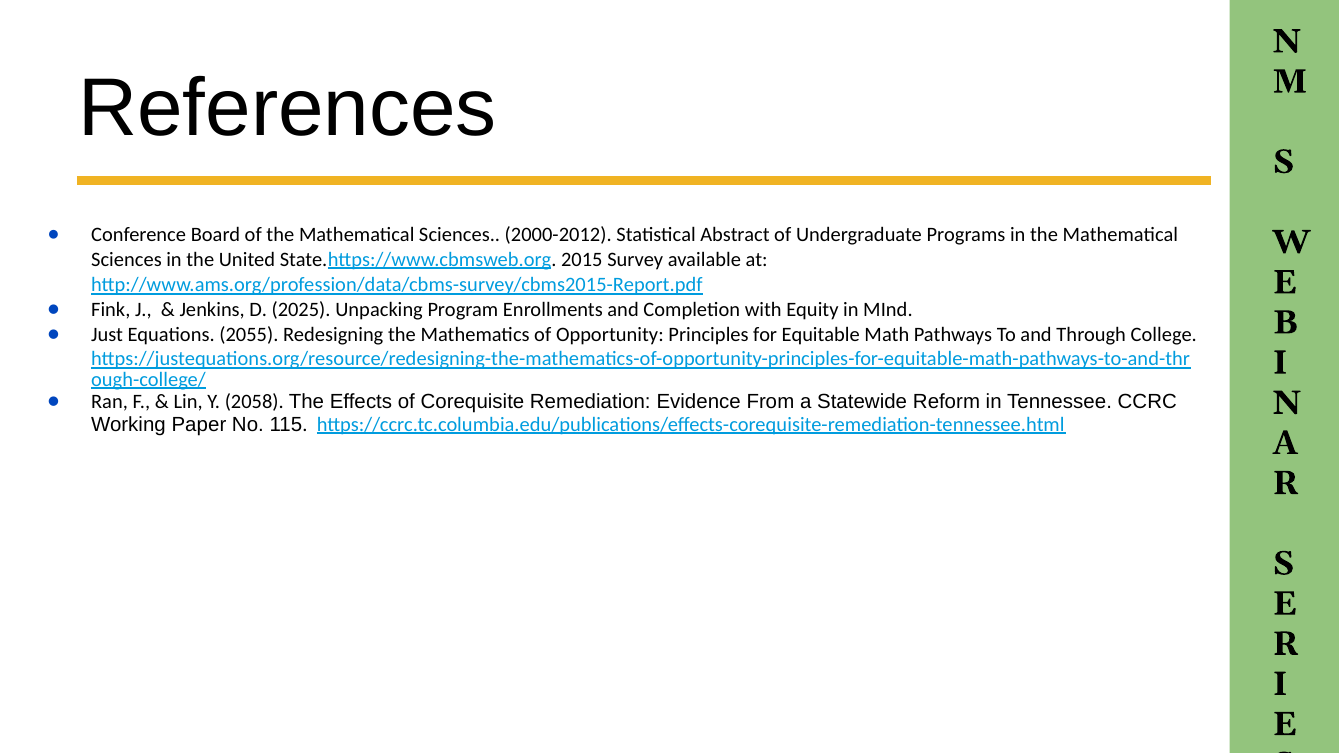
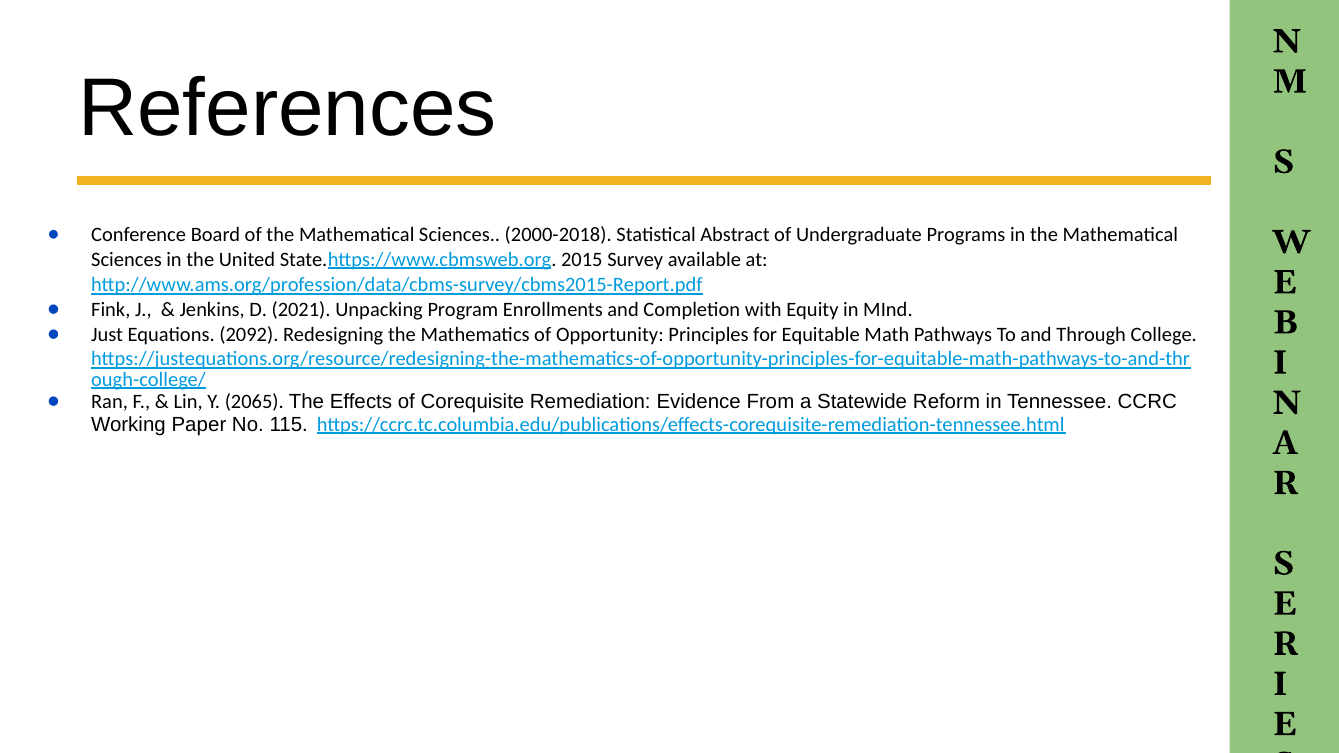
2000-2012: 2000-2012 -> 2000-2018 (558, 235)
2025: 2025 -> 2021 (301, 310)
2055: 2055 -> 2092 (249, 335)
2058: 2058 -> 2065 (254, 402)
